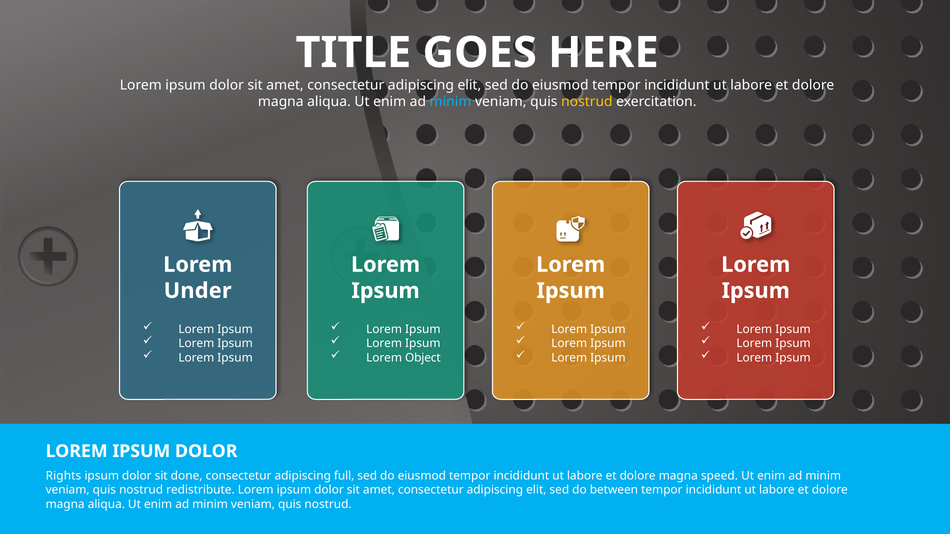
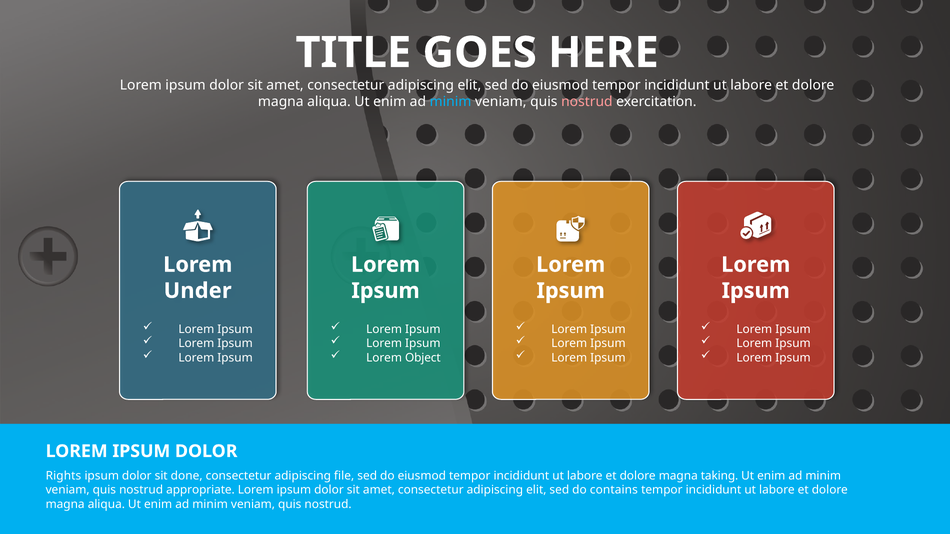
nostrud colour: yellow -> pink (587, 102)
full: full -> file (344, 476)
speed: speed -> taking (720, 476)
redistribute: redistribute -> appropriate (200, 490)
between: between -> contains (614, 490)
